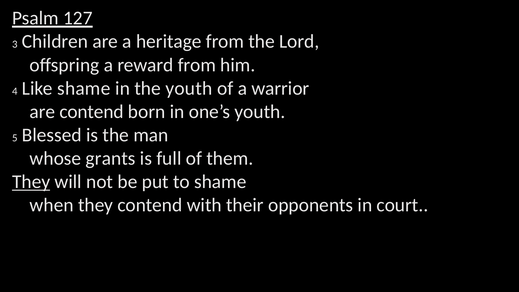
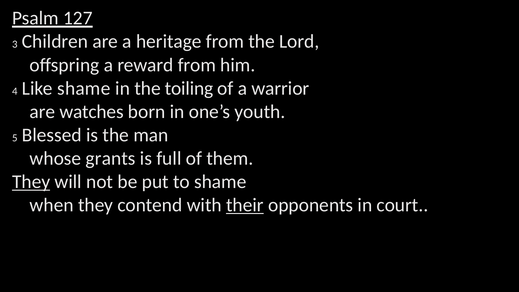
the youth: youth -> toiling (189, 88)
are contend: contend -> watches (92, 112)
their underline: none -> present (245, 205)
